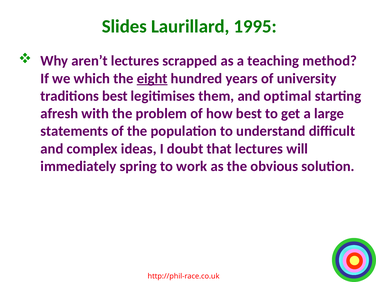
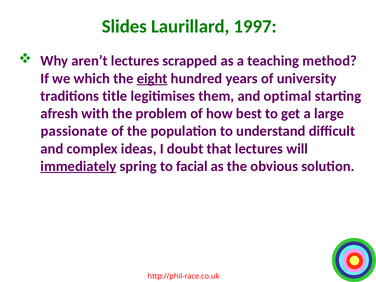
1995: 1995 -> 1997 (255, 27)
traditions best: best -> title (115, 96)
statements: statements -> passionate (74, 131)
immediately underline: none -> present (78, 166)
work: work -> facial (192, 166)
